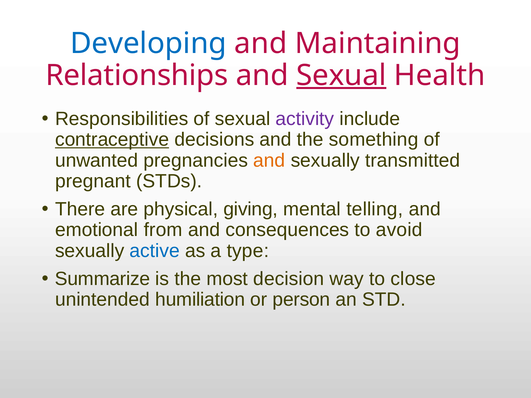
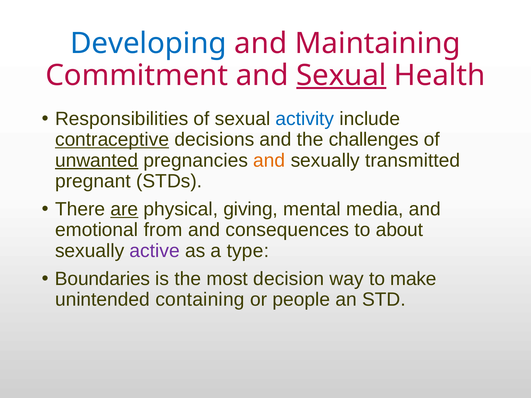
Relationships: Relationships -> Commitment (137, 75)
activity colour: purple -> blue (305, 119)
something: something -> challenges (374, 140)
unwanted underline: none -> present (97, 160)
are underline: none -> present (124, 209)
telling: telling -> media (375, 209)
avoid: avoid -> about (399, 230)
active colour: blue -> purple (155, 251)
Summarize: Summarize -> Boundaries (103, 279)
close: close -> make (413, 279)
humiliation: humiliation -> containing (200, 300)
person: person -> people (301, 300)
